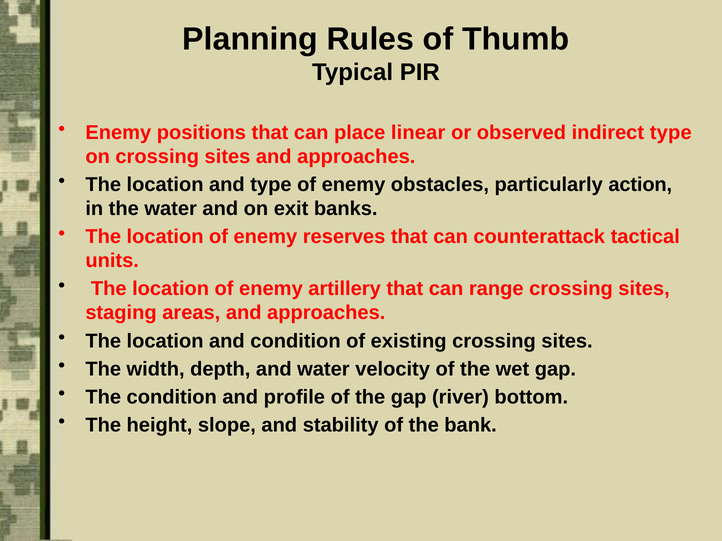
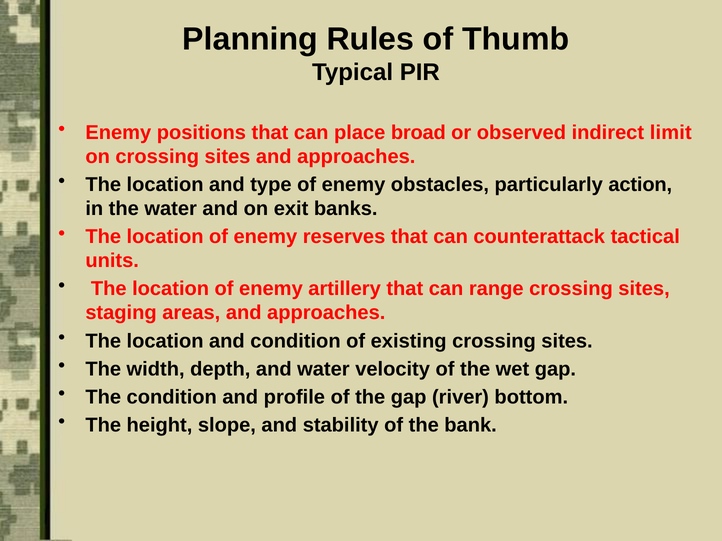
linear: linear -> broad (418, 133)
indirect type: type -> limit (671, 133)
